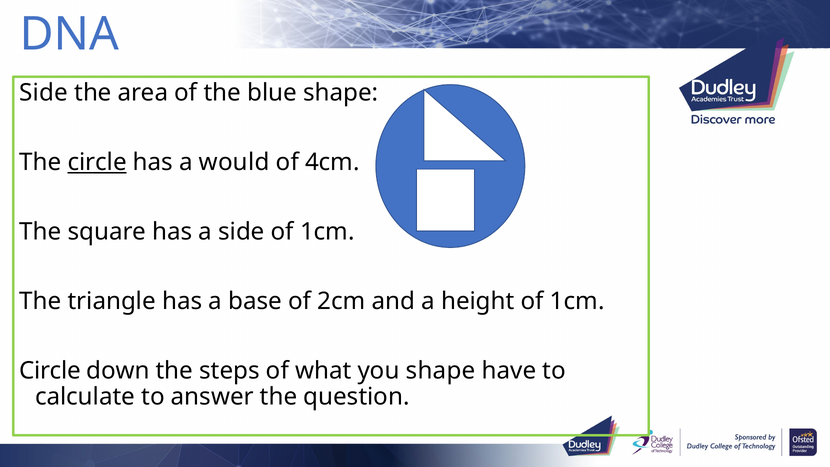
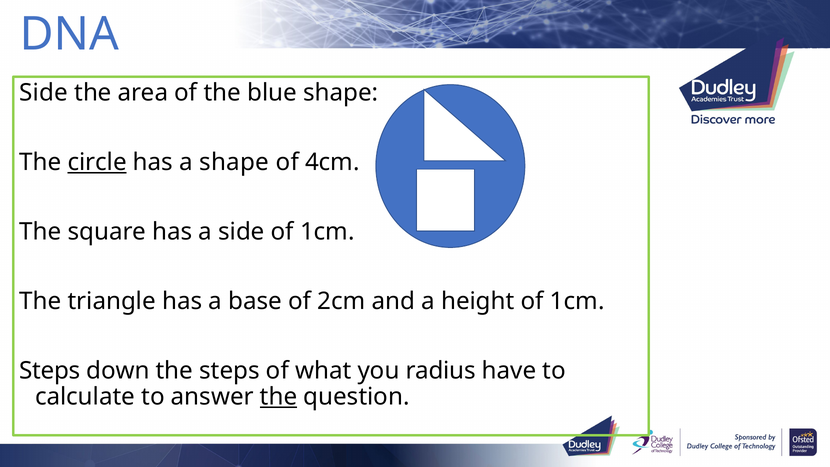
a would: would -> shape (234, 162)
Circle: Circle -> Steps (50, 371)
you shape: shape -> radius (441, 371)
the underline: none -> present (279, 397)
